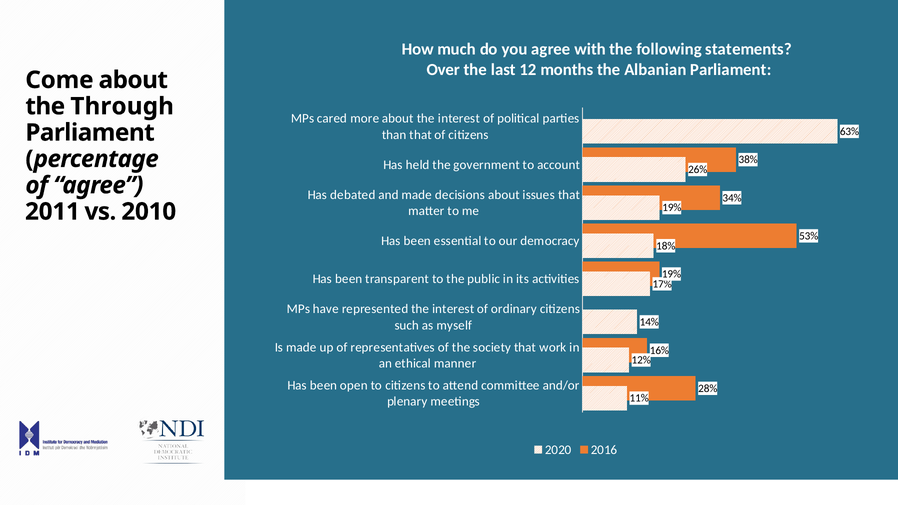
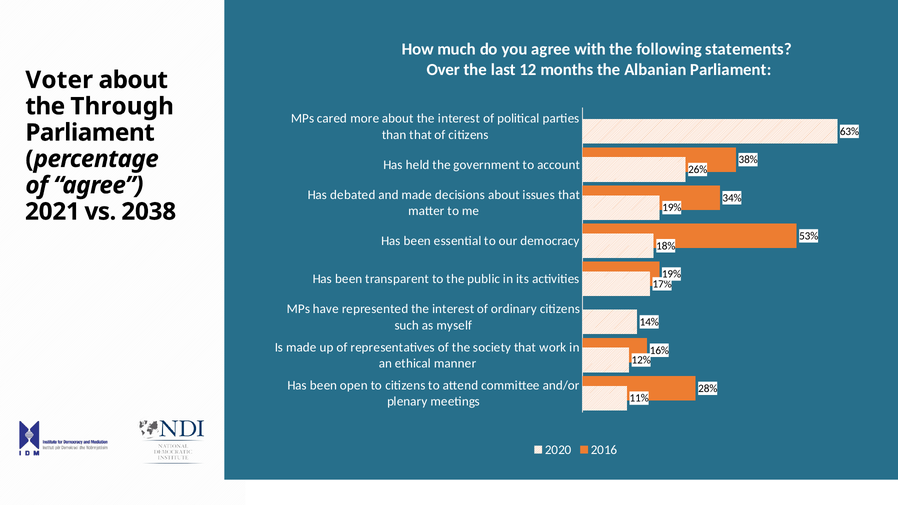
Come: Come -> Voter (59, 80)
2011: 2011 -> 2021 (52, 212)
2010: 2010 -> 2038 (149, 212)
